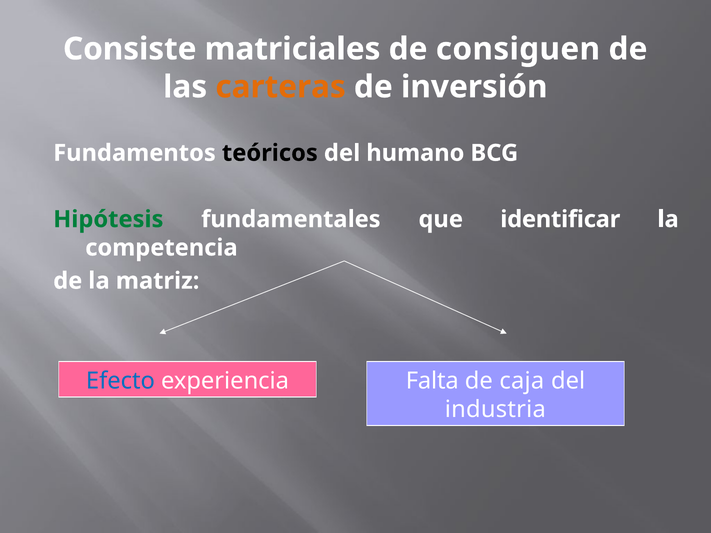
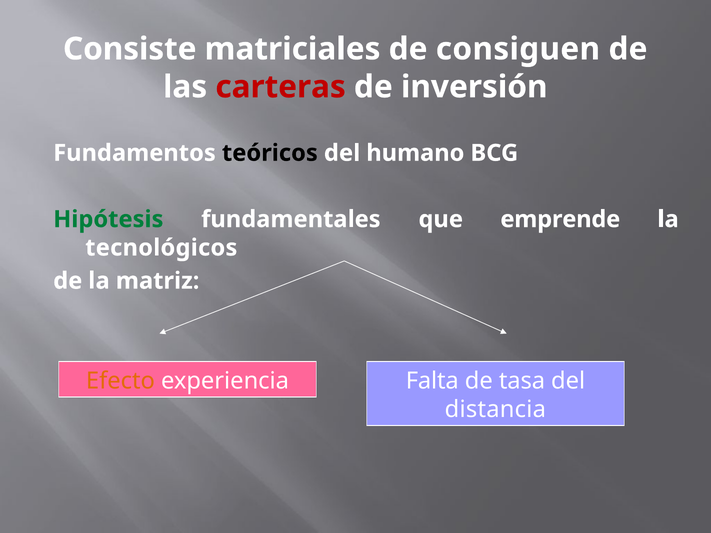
carteras colour: orange -> red (281, 87)
identificar: identificar -> emprende (560, 219)
competencia: competencia -> tecnológicos (161, 248)
Efecto colour: blue -> orange (120, 381)
caja: caja -> tasa (522, 381)
industria: industria -> distancia (495, 410)
